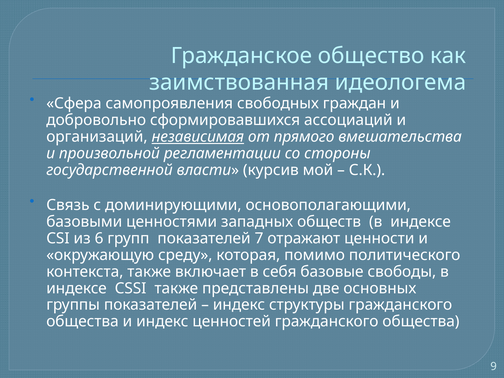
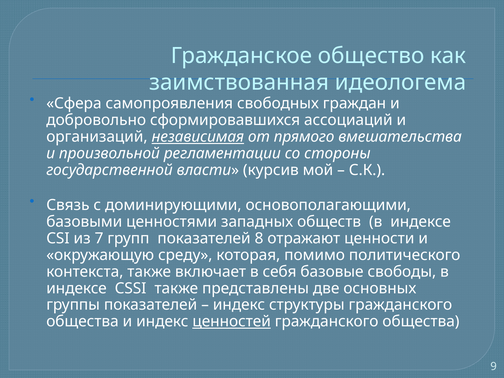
6: 6 -> 7 (99, 238)
7: 7 -> 8 (259, 238)
ценностей underline: none -> present (232, 322)
